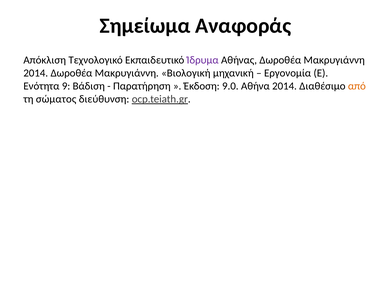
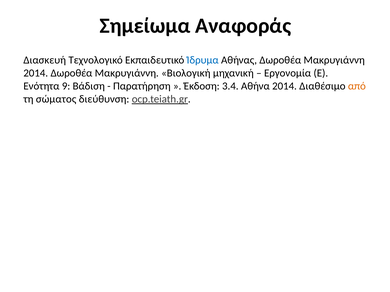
Απόκλιση: Απόκλιση -> Διασκευή (45, 60)
Ίδρυμα colour: purple -> blue (203, 60)
9.0: 9.0 -> 3.4 (230, 86)
